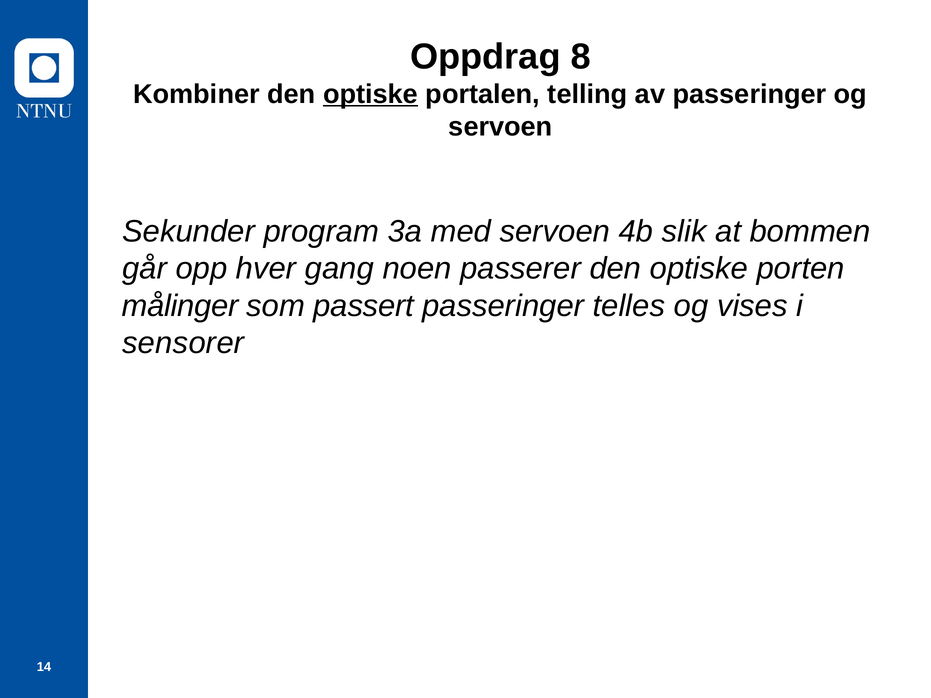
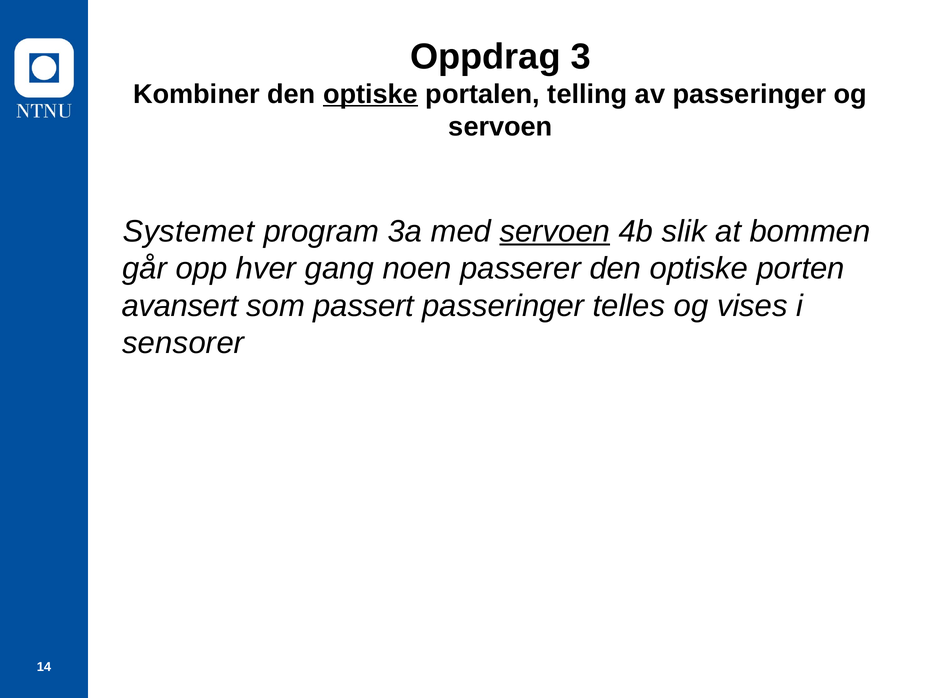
8: 8 -> 3 (581, 57)
Sekunder: Sekunder -> Systemet (188, 231)
servoen underline: none -> present (555, 231)
målinger: målinger -> avansert (180, 306)
